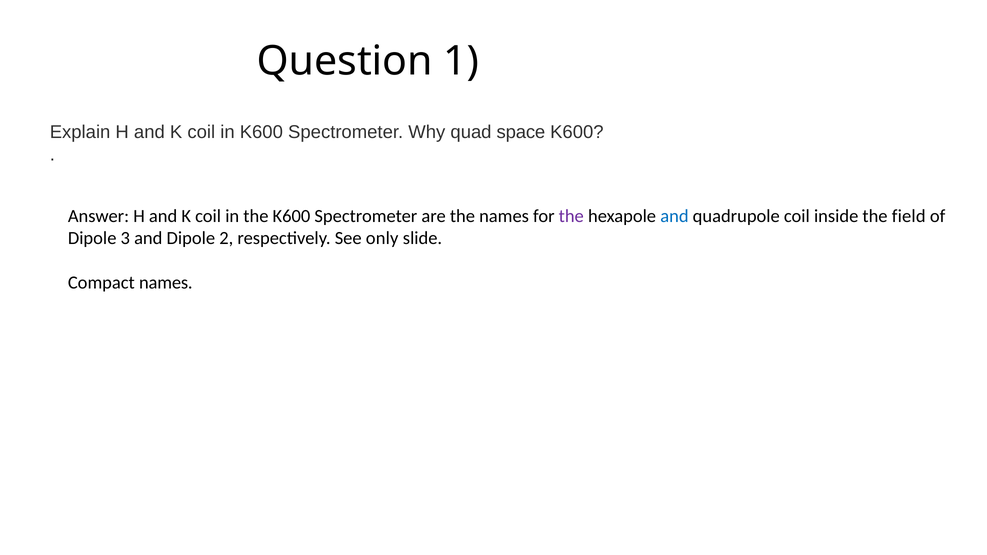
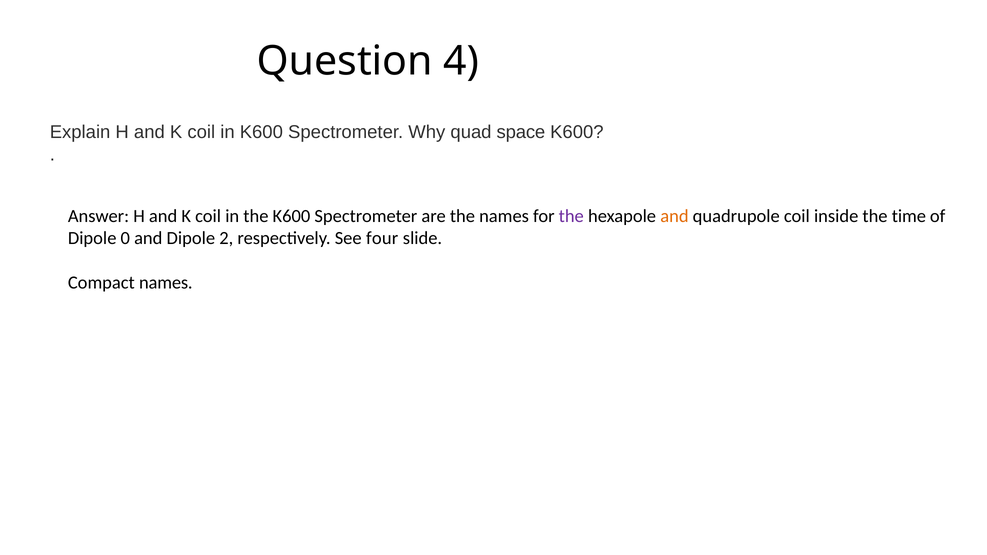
1: 1 -> 4 (461, 61)
and colour: blue -> orange (674, 216)
field: field -> time (909, 216)
3: 3 -> 0 (125, 238)
only: only -> four (382, 238)
